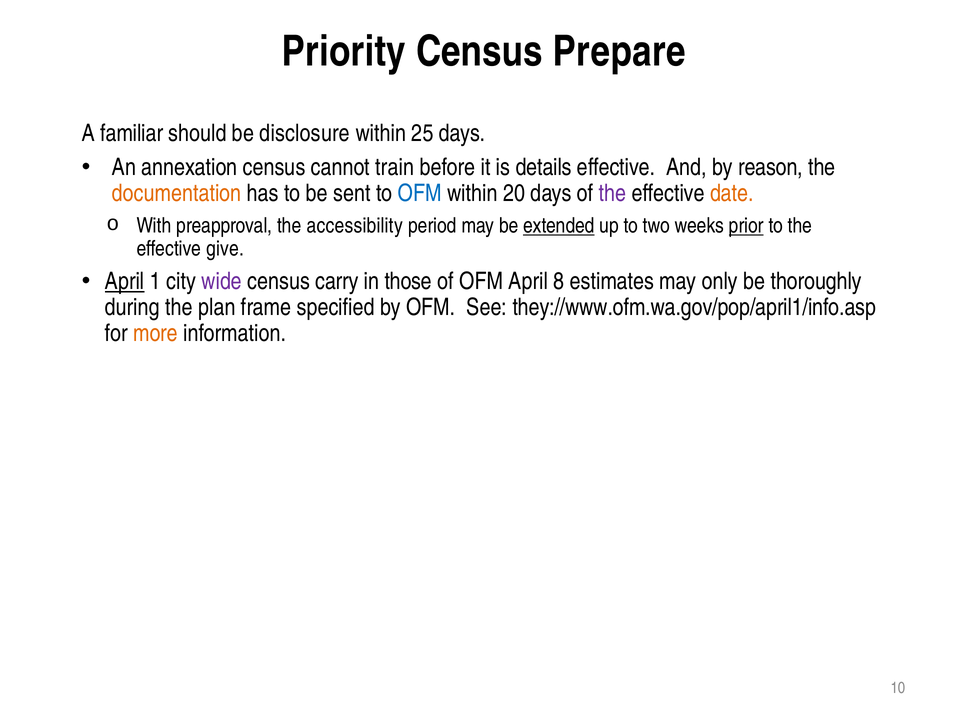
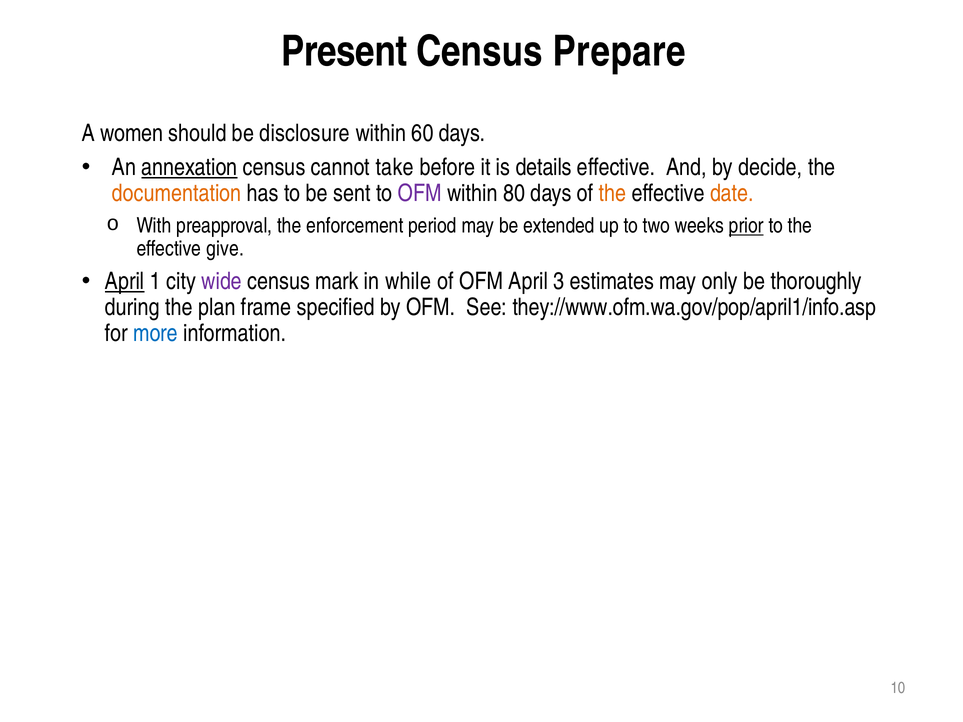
Priority: Priority -> Present (344, 52)
familiar: familiar -> women (132, 133)
25: 25 -> 60 (422, 133)
annexation underline: none -> present (189, 167)
train: train -> take (395, 167)
reason: reason -> decide (770, 167)
OFM colour: blue -> purple (420, 193)
20: 20 -> 80 (514, 193)
the colour: purple -> orange (613, 193)
accessibility: accessibility -> enforcement (355, 226)
extended underline: present -> none (559, 226)
carry: carry -> mark (337, 282)
those: those -> while (408, 282)
8: 8 -> 3 (559, 282)
more colour: orange -> blue (156, 334)
